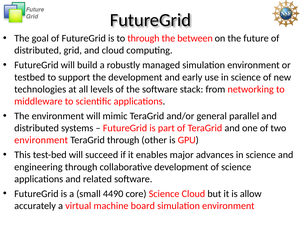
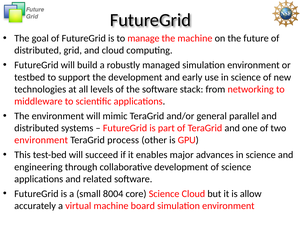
to through: through -> manage (143, 38)
the between: between -> machine (195, 38)
TeraGrid through: through -> process (123, 140)
4490: 4490 -> 8004 (113, 194)
